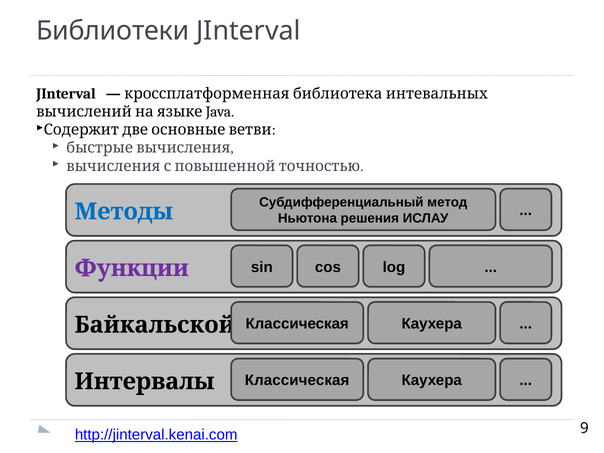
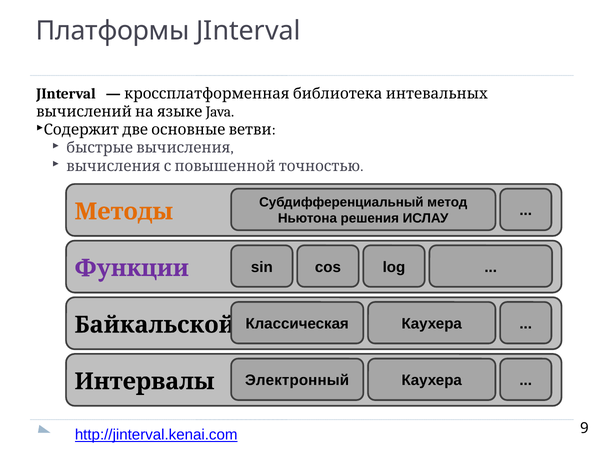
Библиотеки: Библиотеки -> Платформы (113, 31)
Методы colour: blue -> orange (124, 212)
Интервалы Классическая: Классическая -> Электронный (297, 380)
